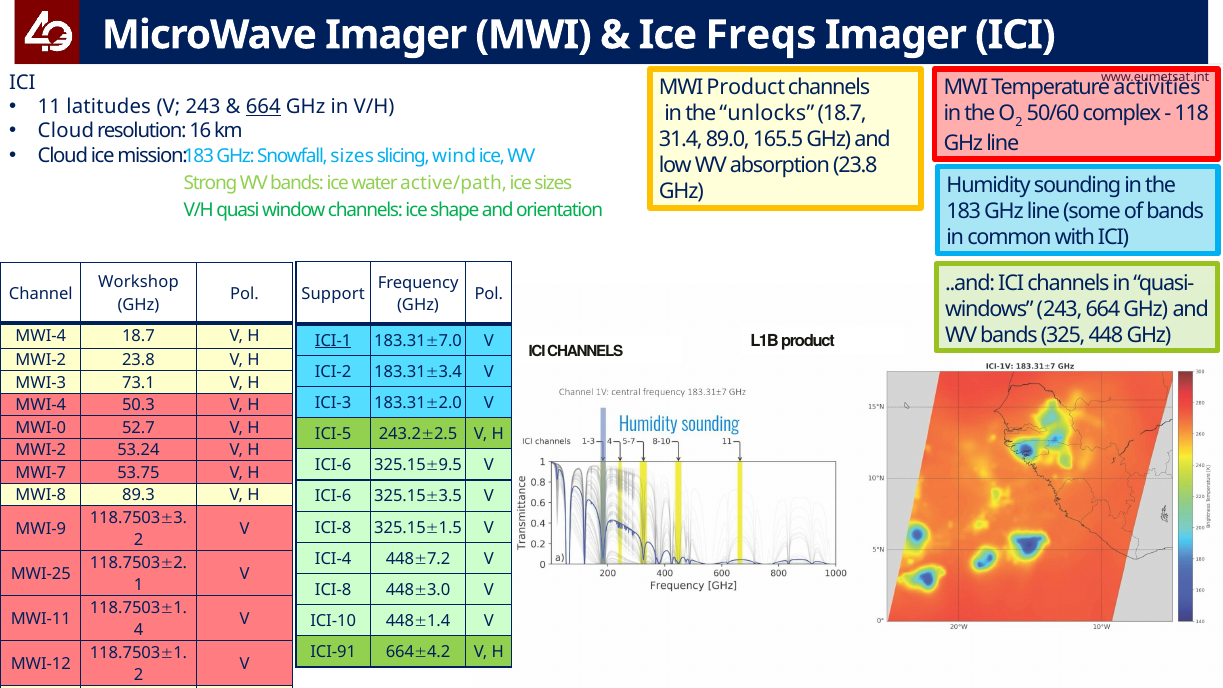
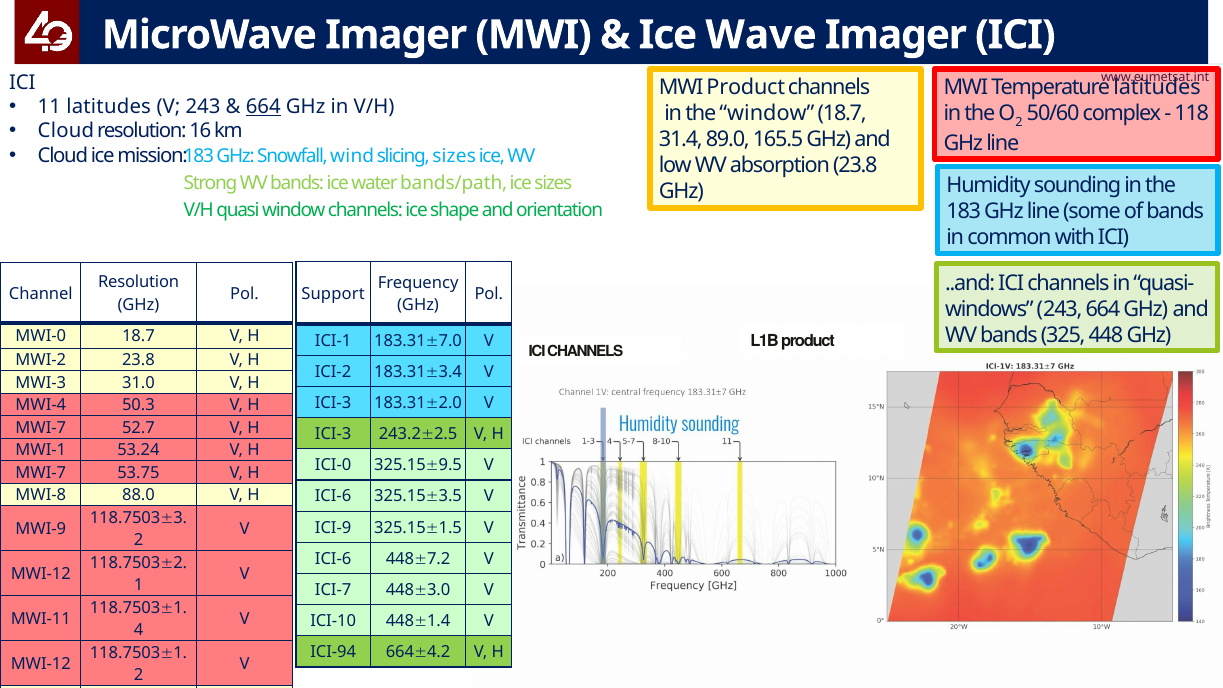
Freqs: Freqs -> Wave (761, 35)
Temperature activities: activities -> latitudes (1157, 88)
the unlocks: unlocks -> window (767, 114)
Snowfall sizes: sizes -> wind (352, 157)
slicing wind: wind -> sizes (454, 157)
active/path: active/path -> bands/path (454, 183)
Workshop: Workshop -> Resolution (139, 282)
MWI-4: MWI-4 -> MWI-0 (41, 336)
ICI-1 underline: present -> none (333, 341)
73.1: 73.1 -> 31.0 (138, 383)
MWI-0: MWI-0 -> MWI-7 (41, 428)
ICI-5: ICI-5 -> ICI-3 (333, 434)
MWI-2: MWI-2 -> MWI-1 (41, 450)
ICI-6: ICI-6 -> ICI-0 (333, 465)
89.3: 89.3 -> 88.0 (138, 495)
ICI-8: ICI-8 -> ICI-9 (333, 528)
ICI-4: ICI-4 -> ICI-6 (333, 559)
MWI-25: MWI-25 -> MWI-12 (41, 574)
ICI-8: ICI-8 -> ICI-7 (333, 590)
ICI-91: ICI-91 -> ICI-94 (333, 652)
